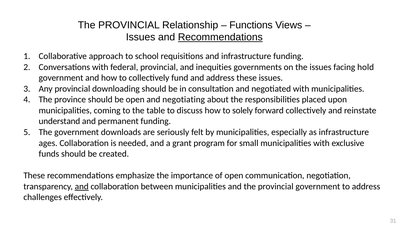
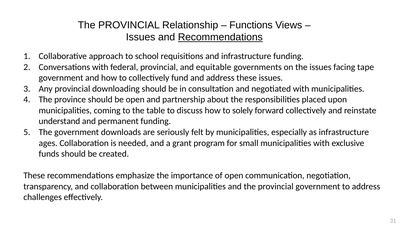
inequities: inequities -> equitable (214, 67)
hold: hold -> tape (366, 67)
negotiating: negotiating -> partnership (184, 100)
and underline: present -> none (82, 186)
